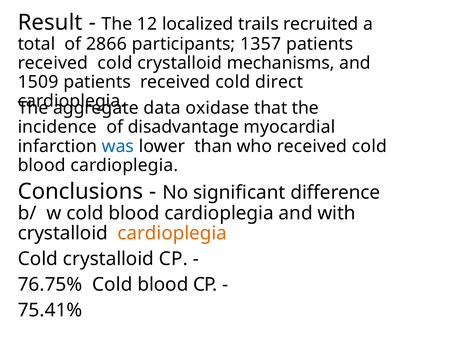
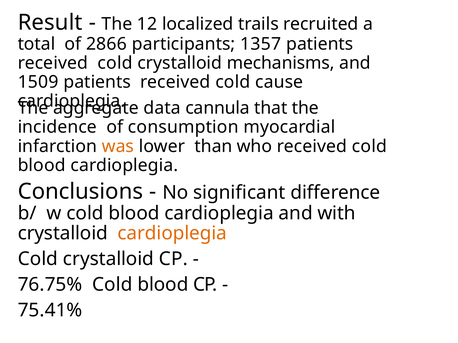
direct: direct -> cause (279, 82)
oxidase: oxidase -> cannula (218, 108)
disadvantage: disadvantage -> consumption (183, 127)
was colour: blue -> orange (118, 146)
